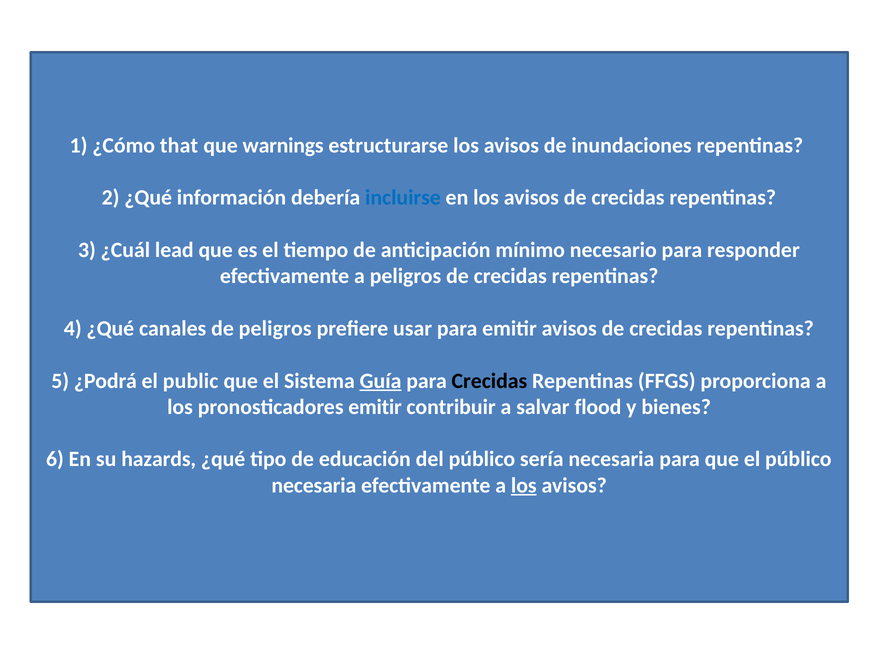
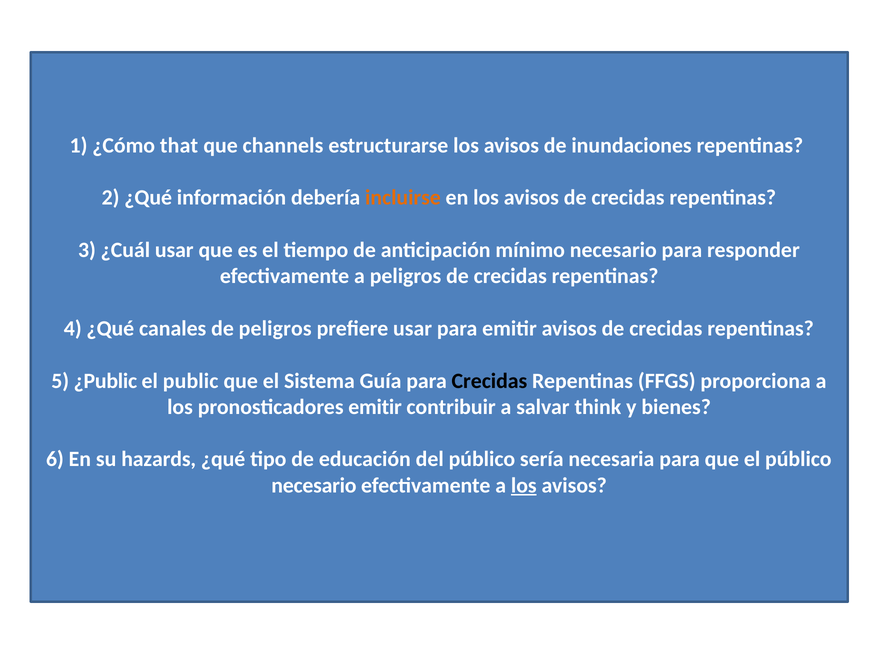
que warnings: warnings -> channels (283, 145)
incluirse colour: blue -> orange (403, 198)
¿Cuál lead: lead -> usar (174, 250)
¿Podrá: ¿Podrá -> ¿Public (105, 381)
Guía underline: present -> none (381, 381)
salvar flood: flood -> think (598, 407)
necesaria: necesaria -> necesario (314, 485)
